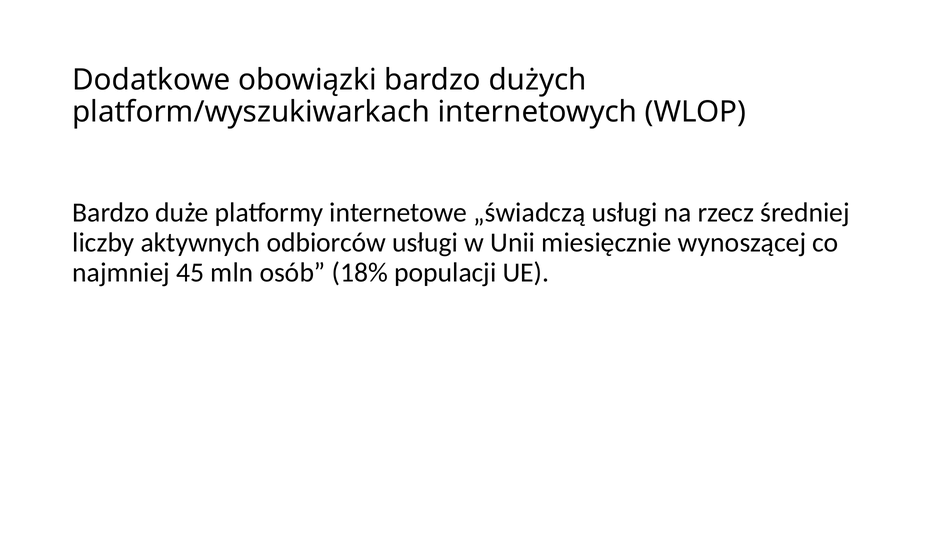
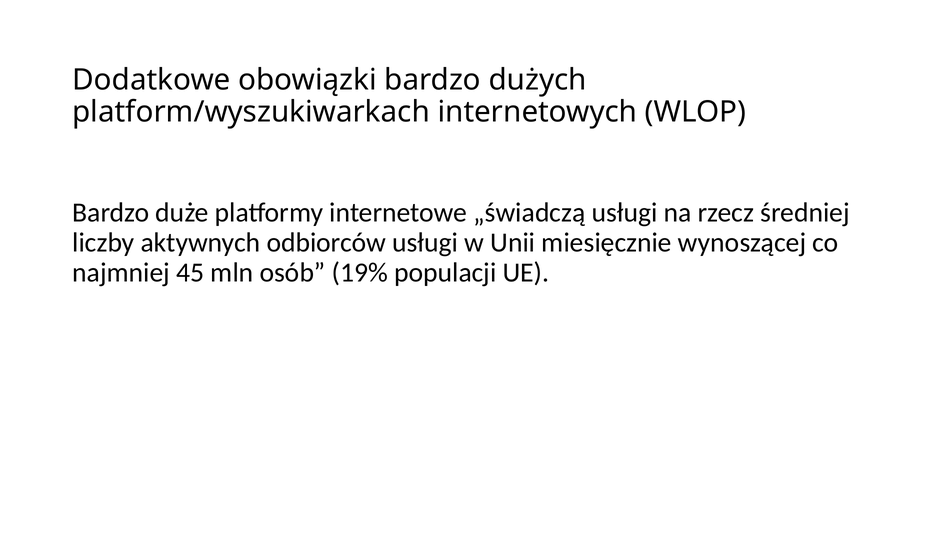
18%: 18% -> 19% (360, 272)
